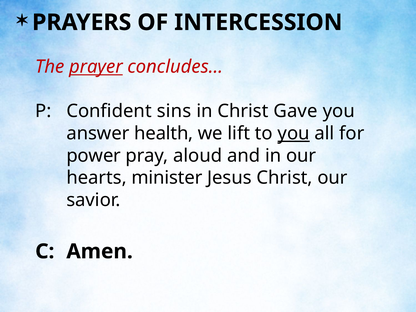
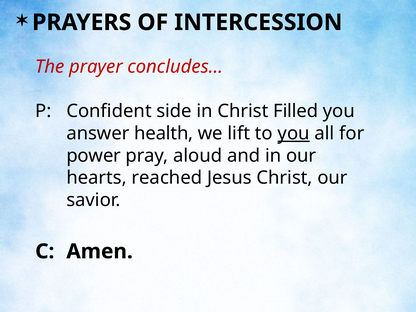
prayer underline: present -> none (96, 67)
sins: sins -> side (174, 111)
Gave: Gave -> Filled (296, 111)
minister: minister -> reached (167, 178)
